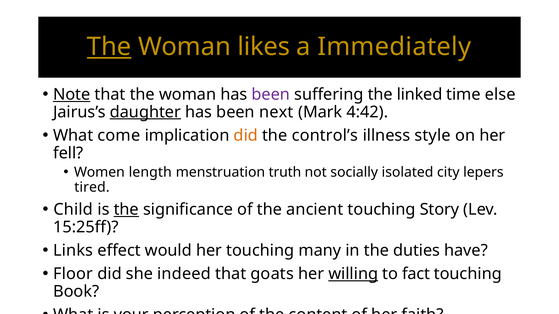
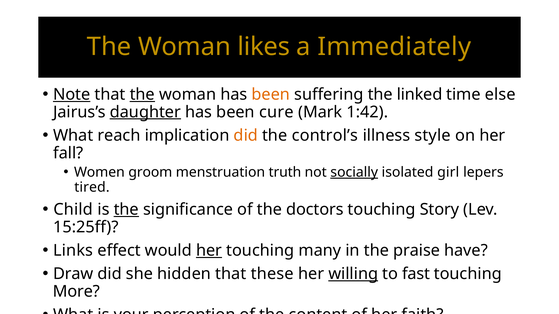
The underline: present -> none (109, 47)
the underline: none -> present (142, 95)
been colour: purple -> orange (271, 95)
next: next -> cure (276, 112)
4:42: 4:42 -> 1:42 (367, 112)
come: come -> reach (119, 136)
fell: fell -> fall (68, 153)
length: length -> groom (150, 172)
socially underline: none -> present (354, 172)
city: city -> girl (448, 172)
ancient: ancient -> doctors (315, 210)
her underline: none -> present (209, 251)
duties: duties -> praise (417, 251)
Floor: Floor -> Draw (73, 274)
indeed: indeed -> hidden (184, 274)
goats: goats -> these (272, 274)
fact: fact -> fast (416, 274)
Book: Book -> More (76, 292)
